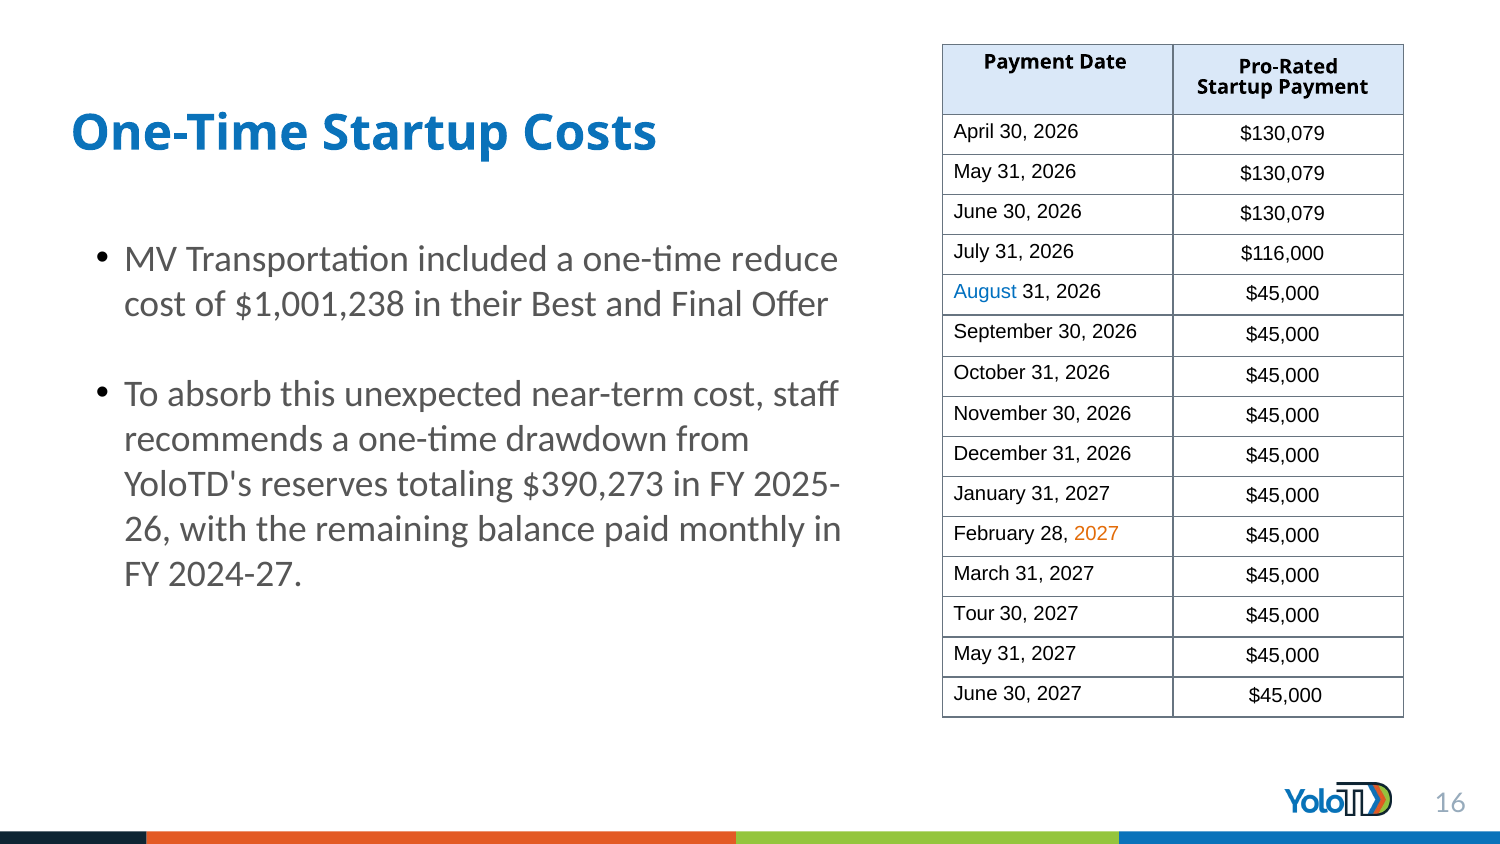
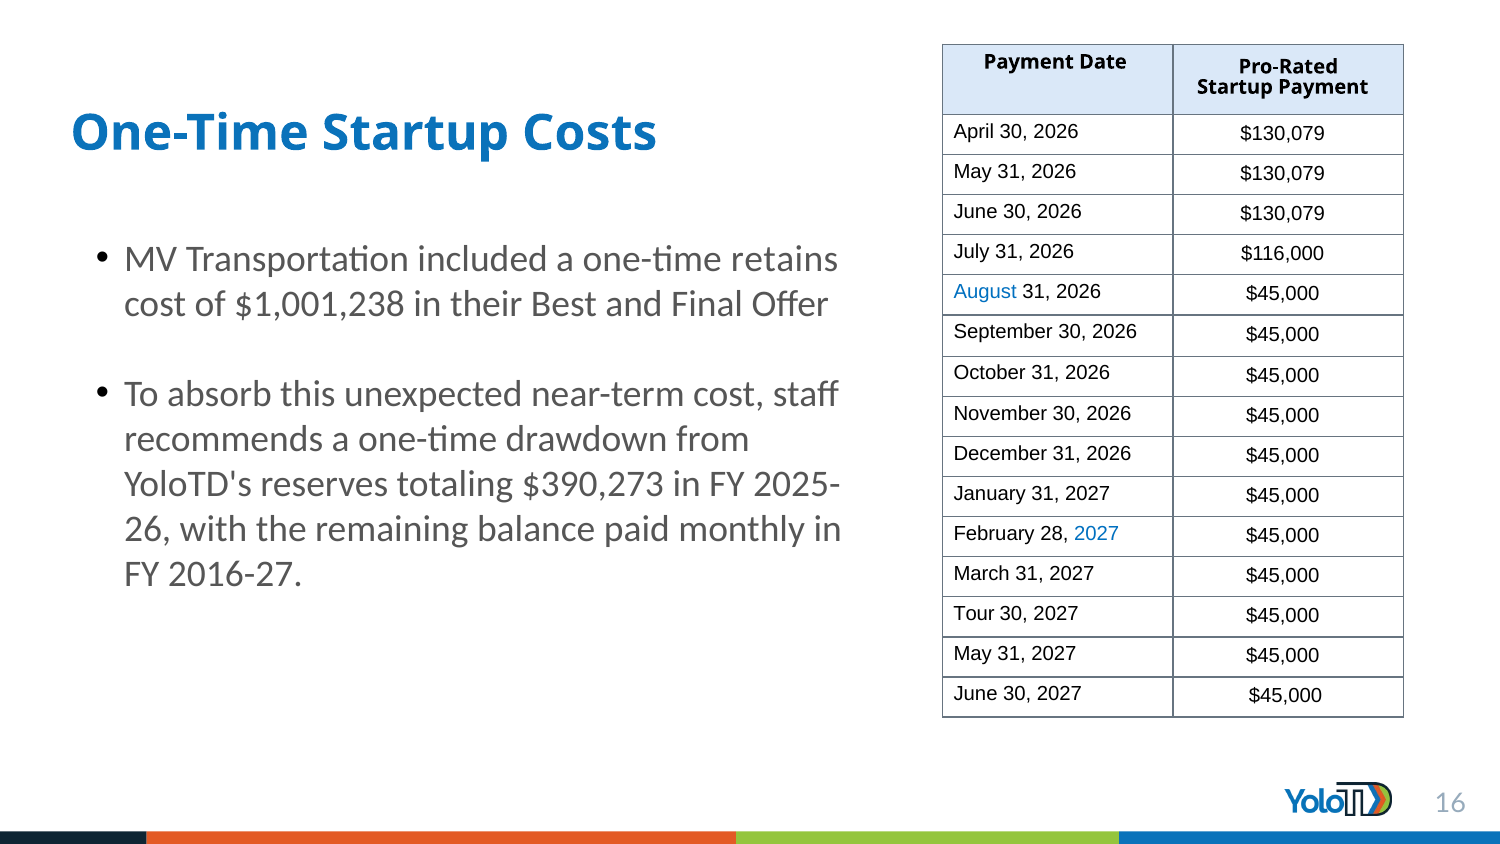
reduce: reduce -> retains (785, 259)
2027 colour: orange -> blue (1097, 533)
2024-27: 2024-27 -> 2016-27 (235, 574)
